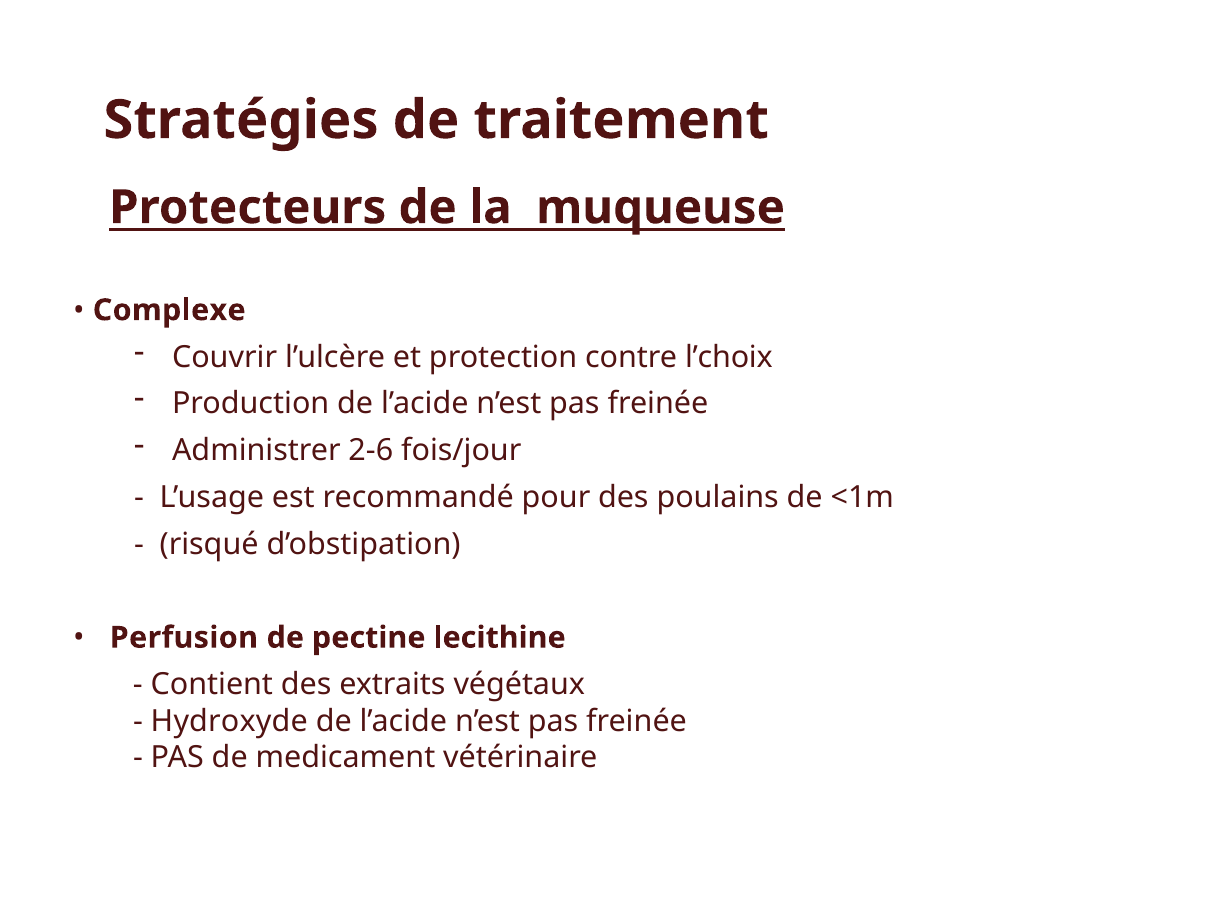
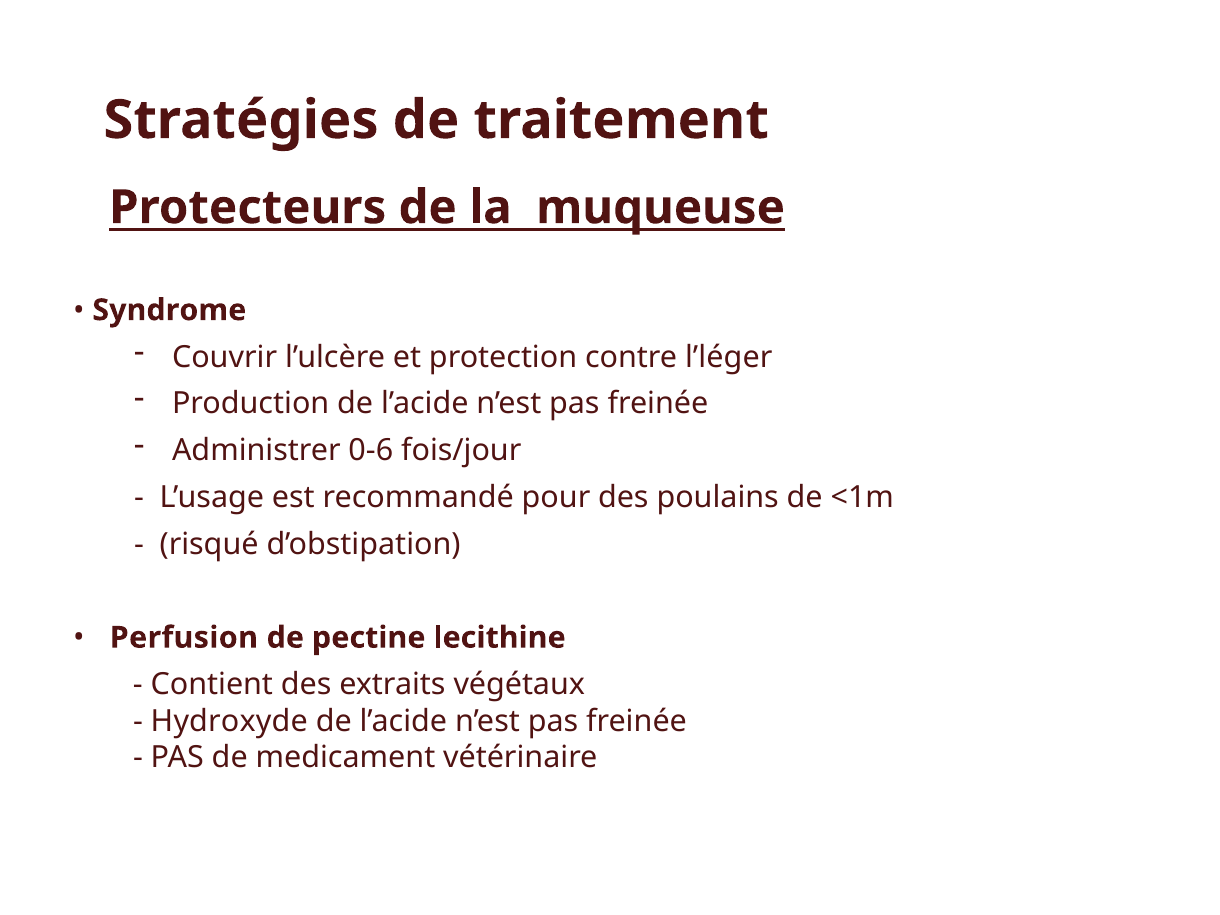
Complexe: Complexe -> Syndrome (169, 310)
l’choix: l’choix -> l’léger (729, 357)
2-6: 2-6 -> 0-6 (371, 451)
